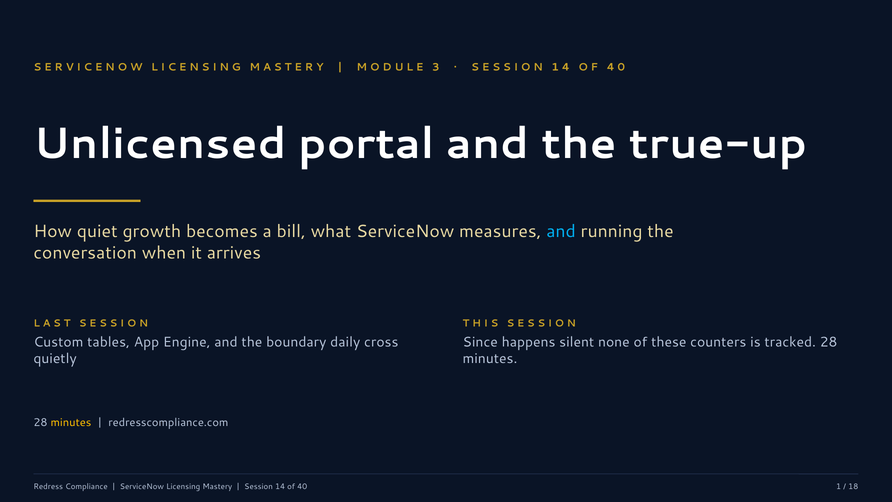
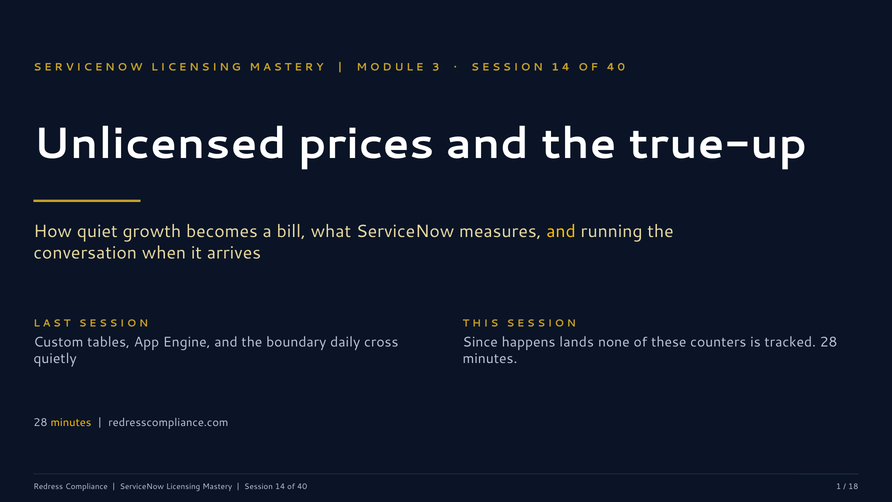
portal: portal -> prices (366, 144)
and colour: light blue -> yellow (561, 231)
silent: silent -> lands (577, 342)
